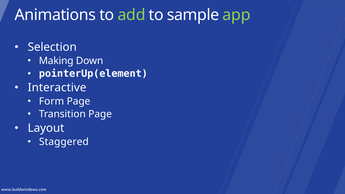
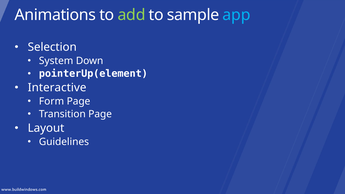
app colour: light green -> light blue (236, 15)
Making: Making -> System (56, 61)
Staggered: Staggered -> Guidelines (64, 142)
